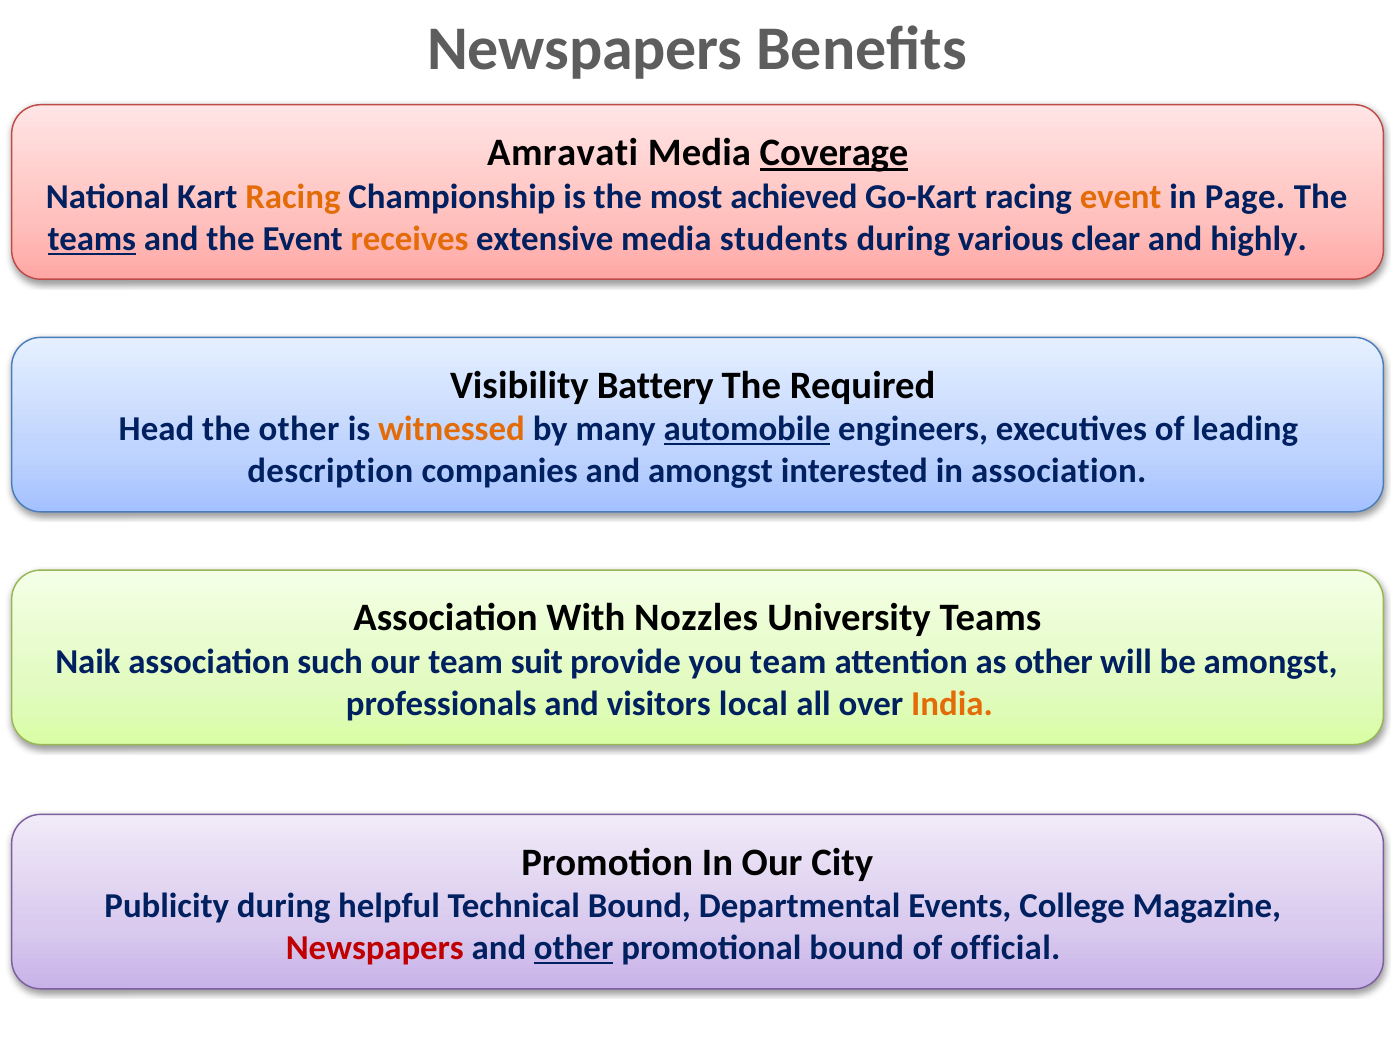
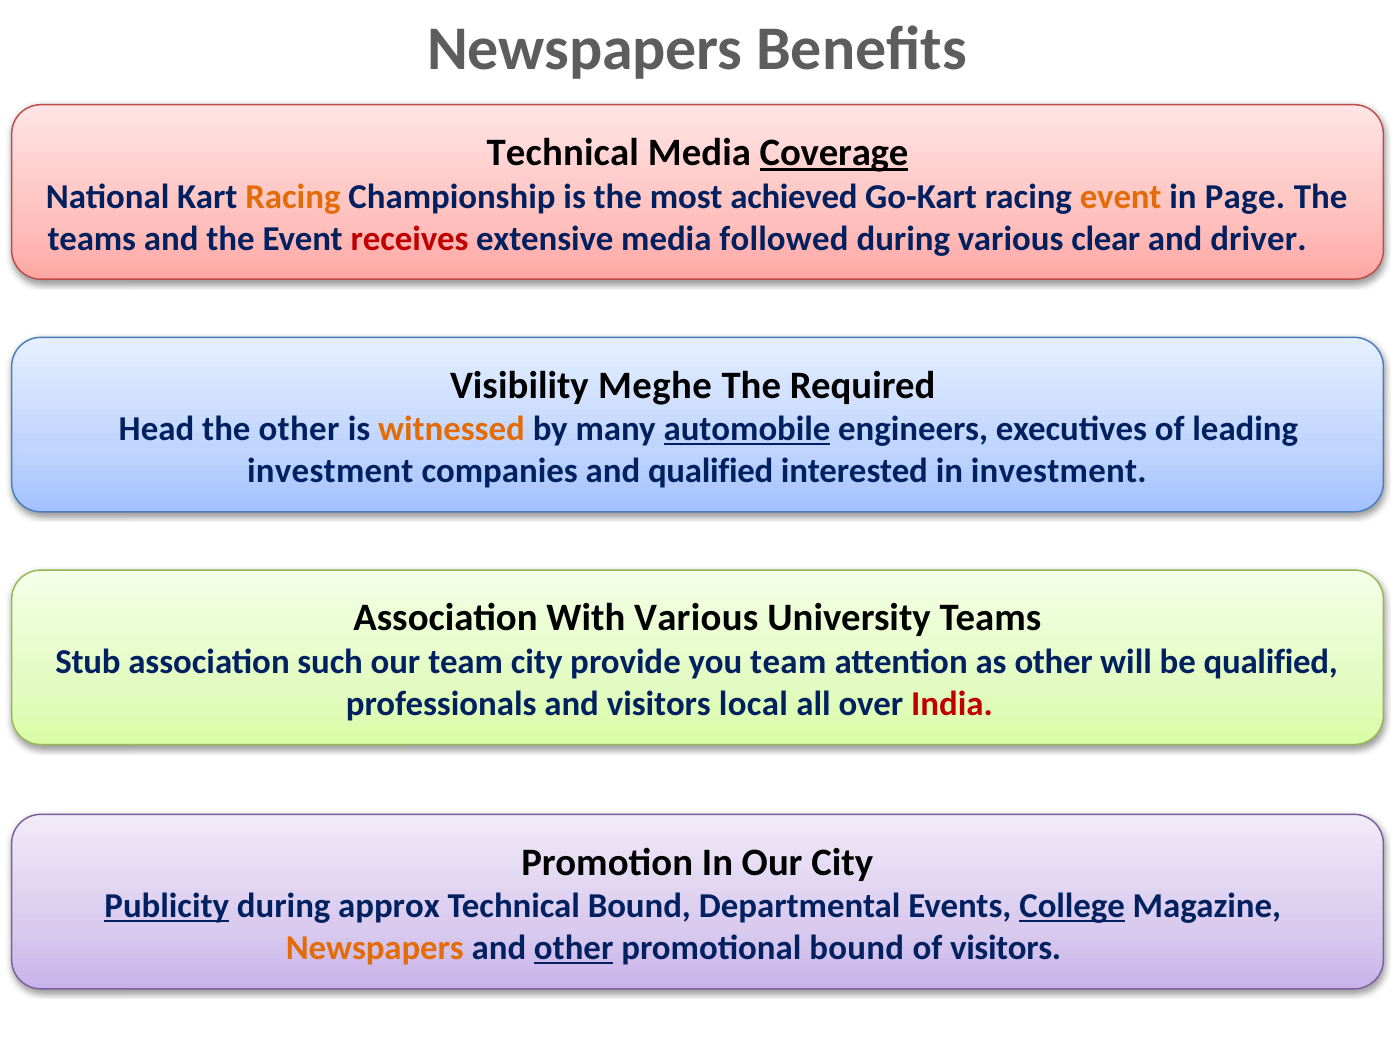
Amravati: Amravati -> Technical (563, 153)
teams underline: present -> none (92, 238)
receives colour: orange -> red (410, 238)
students: students -> followed (784, 238)
highly: highly -> driver (1258, 238)
Battery: Battery -> Meghe (655, 385)
description: description -> investment (330, 471)
and amongst: amongst -> qualified (711, 471)
in association: association -> investment (1059, 471)
With Nozzles: Nozzles -> Various (696, 618)
Naik: Naik -> Stub (88, 662)
team suit: suit -> city (537, 662)
be amongst: amongst -> qualified (1271, 662)
India colour: orange -> red (952, 703)
Publicity underline: none -> present (167, 906)
helpful: helpful -> approx (389, 906)
College underline: none -> present (1072, 906)
Newspapers colour: red -> orange (375, 948)
of official: official -> visitors (1006, 948)
